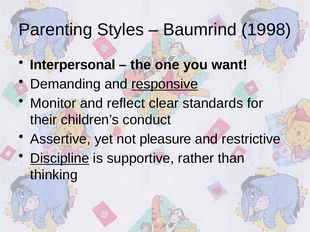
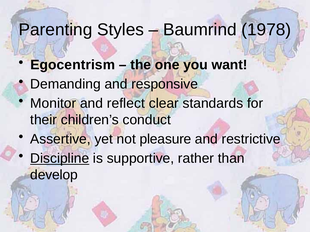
1998: 1998 -> 1978 (266, 30)
Interpersonal: Interpersonal -> Egocentrism (73, 65)
responsive underline: present -> none (165, 84)
thinking: thinking -> develop (54, 175)
